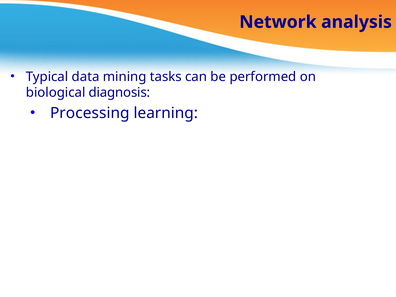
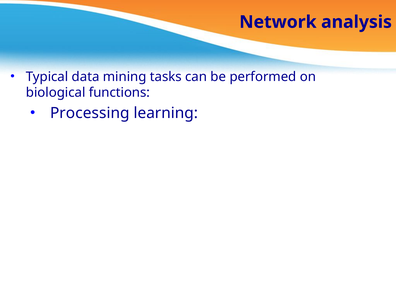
diagnosis: diagnosis -> functions (119, 93)
